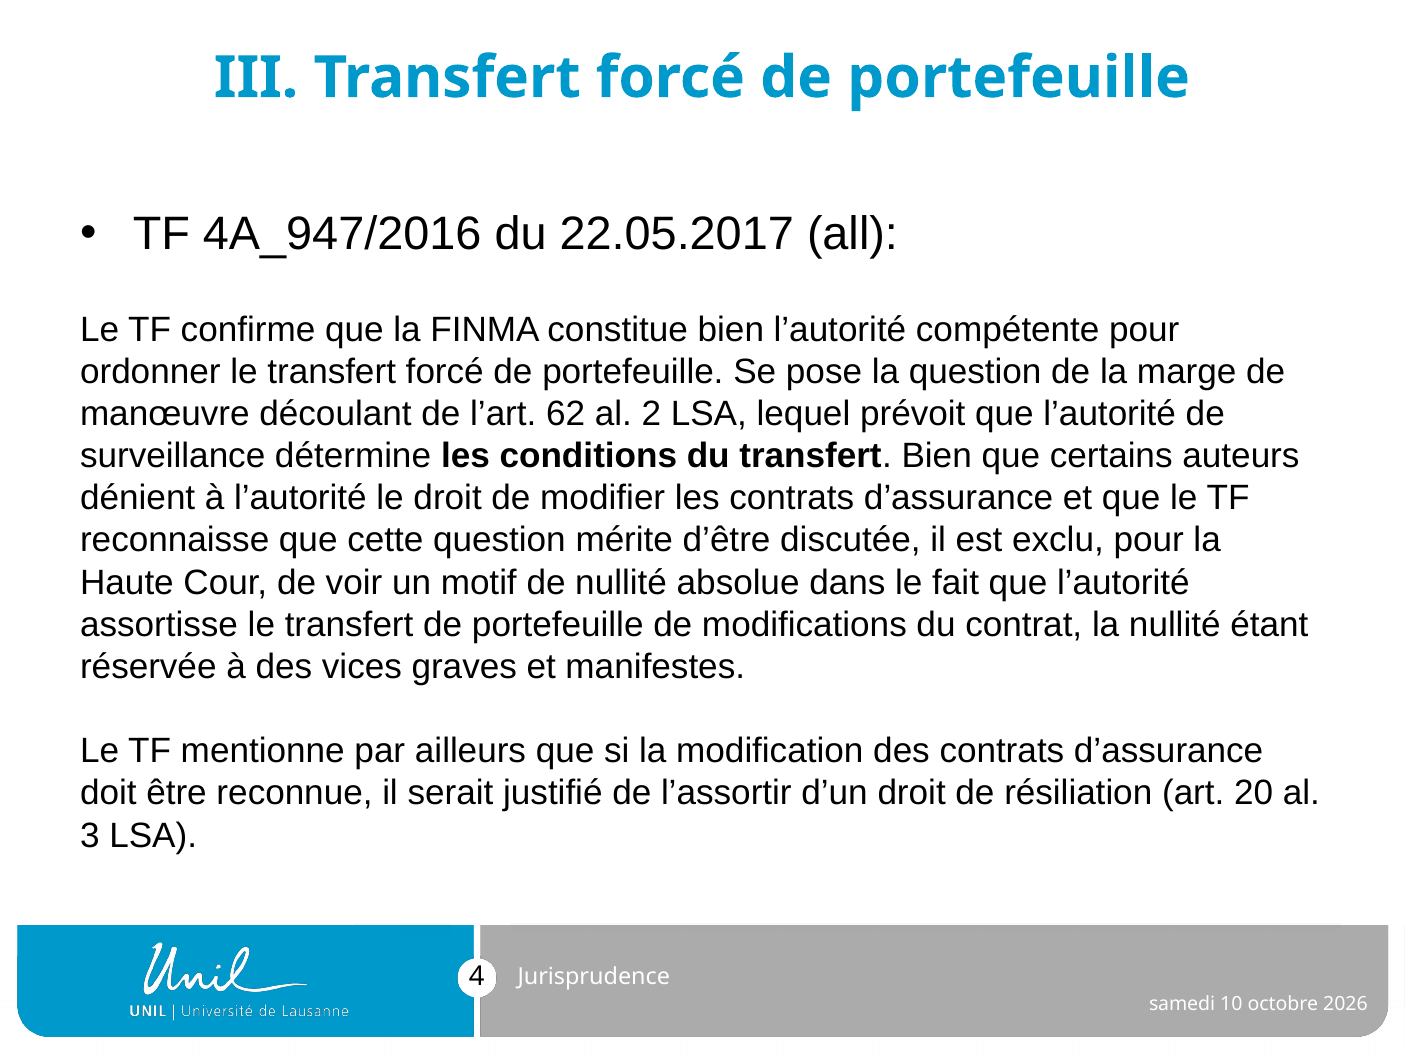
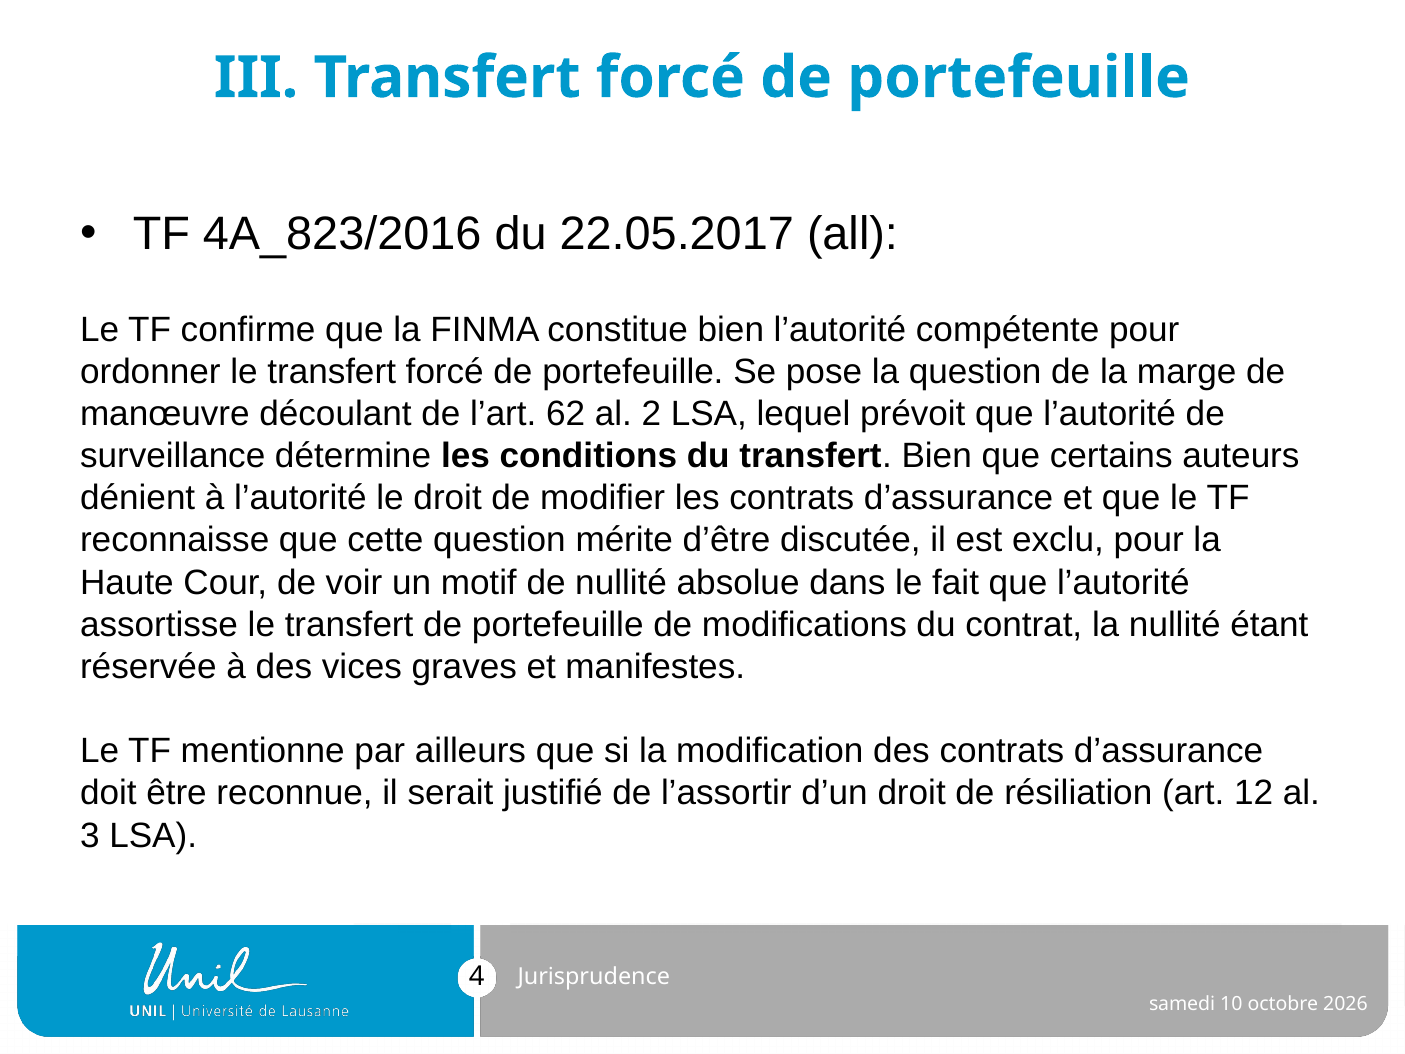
4A_947/2016: 4A_947/2016 -> 4A_823/2016 (342, 234)
20: 20 -> 12 (1254, 793)
